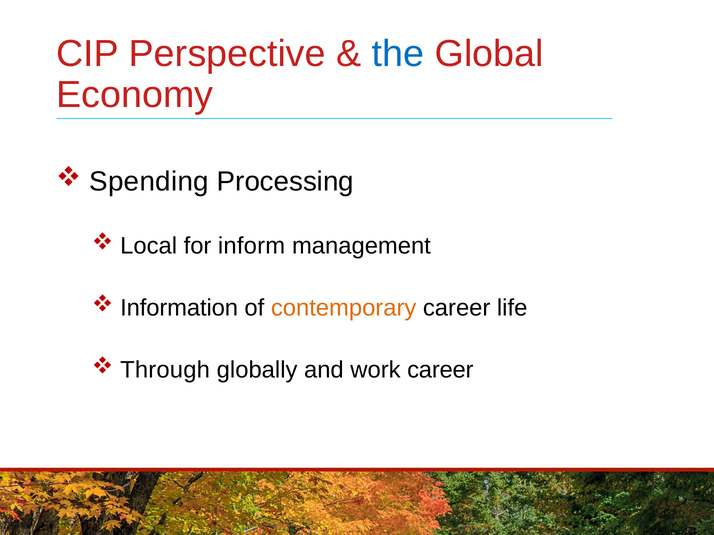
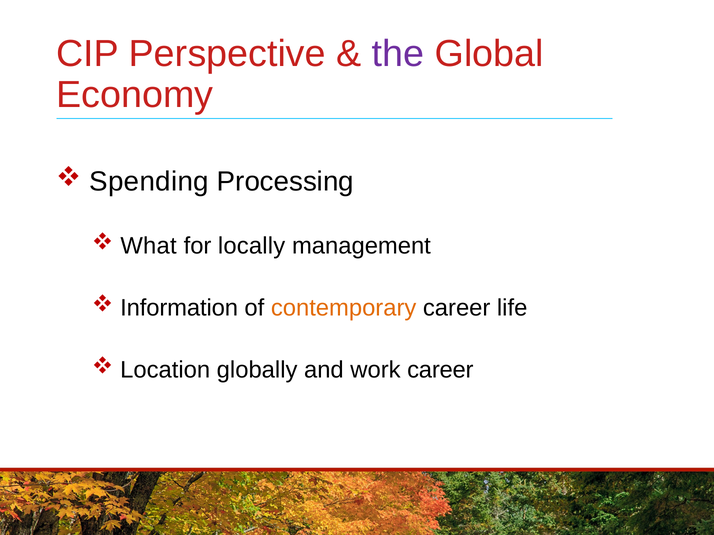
the colour: blue -> purple (398, 54)
Local: Local -> What (149, 246)
inform: inform -> locally (252, 246)
Through: Through -> Location (165, 370)
